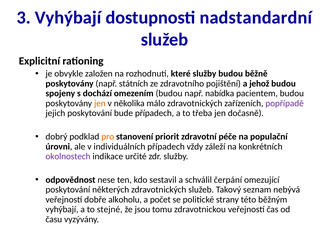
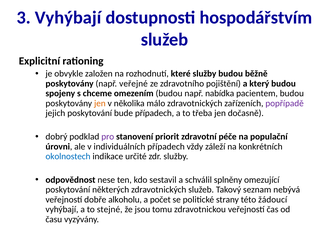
nadstandardní: nadstandardní -> hospodářstvím (256, 18)
státních: státních -> veřejné (133, 83)
jehož: jehož -> který (259, 83)
dochází: dochází -> chceme (97, 93)
pro colour: orange -> purple (108, 136)
okolnostech colour: purple -> blue (68, 156)
čerpání: čerpání -> splněny (228, 180)
běžným: běžným -> žádoucí (273, 199)
